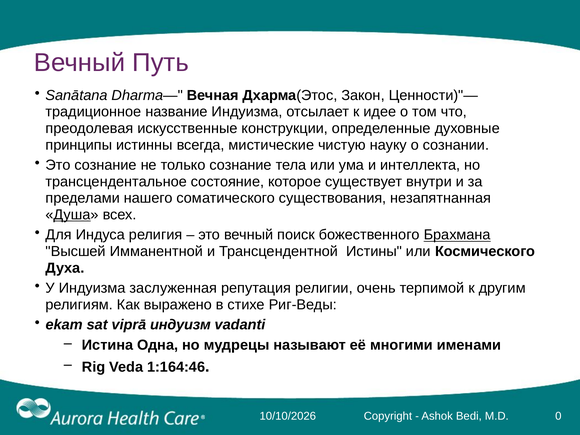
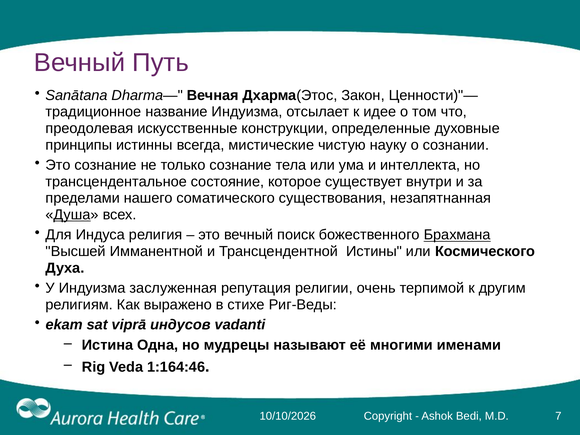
индуизм: индуизм -> индусов (180, 325)
0: 0 -> 7 (558, 416)
